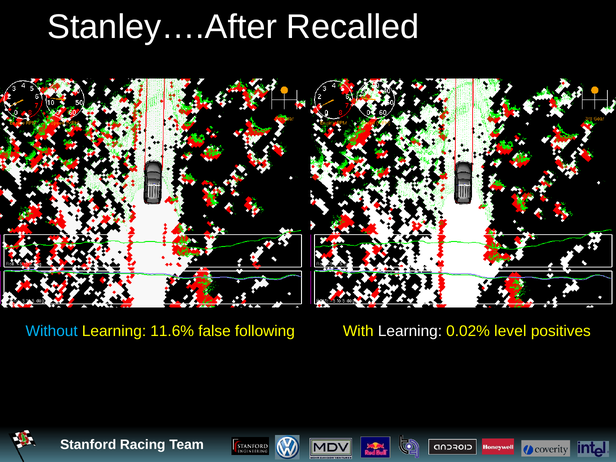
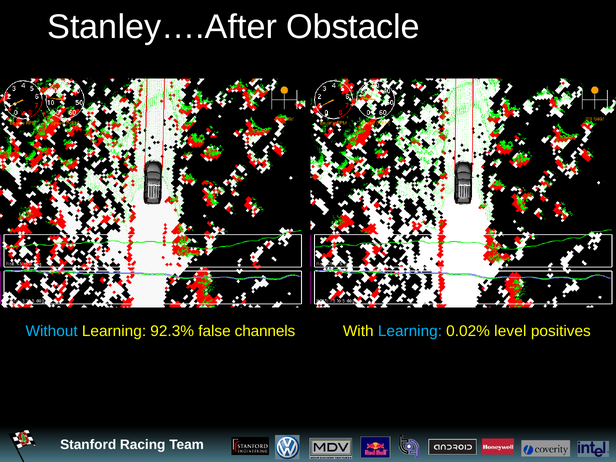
Recalled: Recalled -> Obstacle (353, 27)
11.6%: 11.6% -> 92.3% (172, 331)
following: following -> channels (265, 331)
Learning colour: white -> light blue (410, 331)
